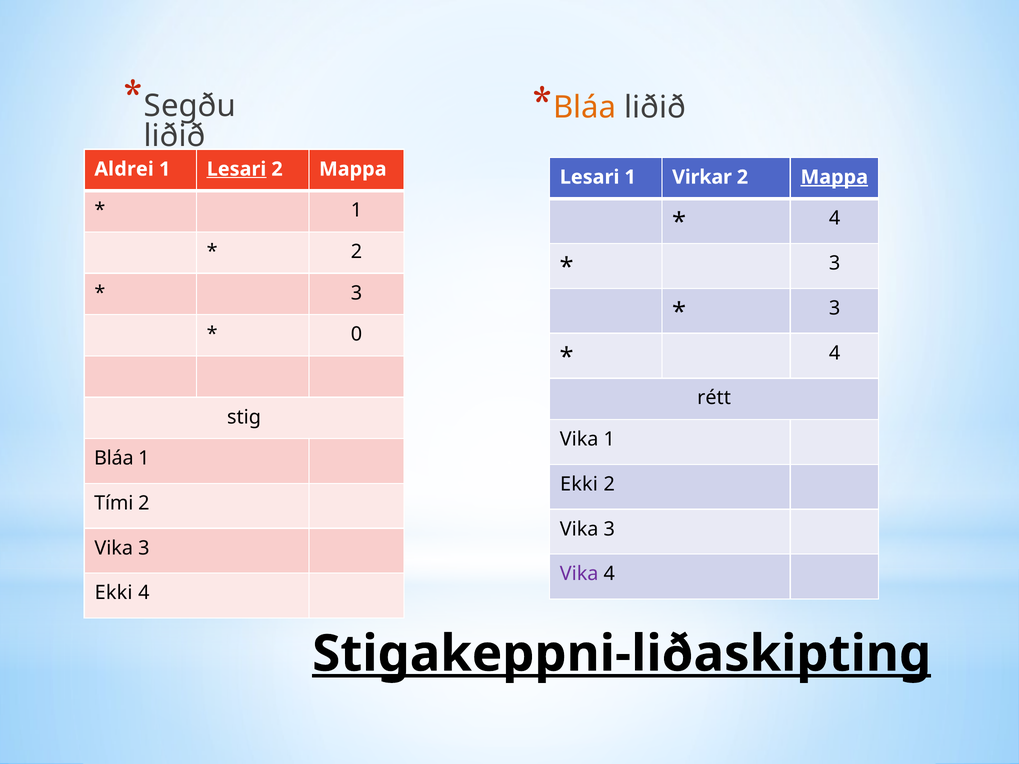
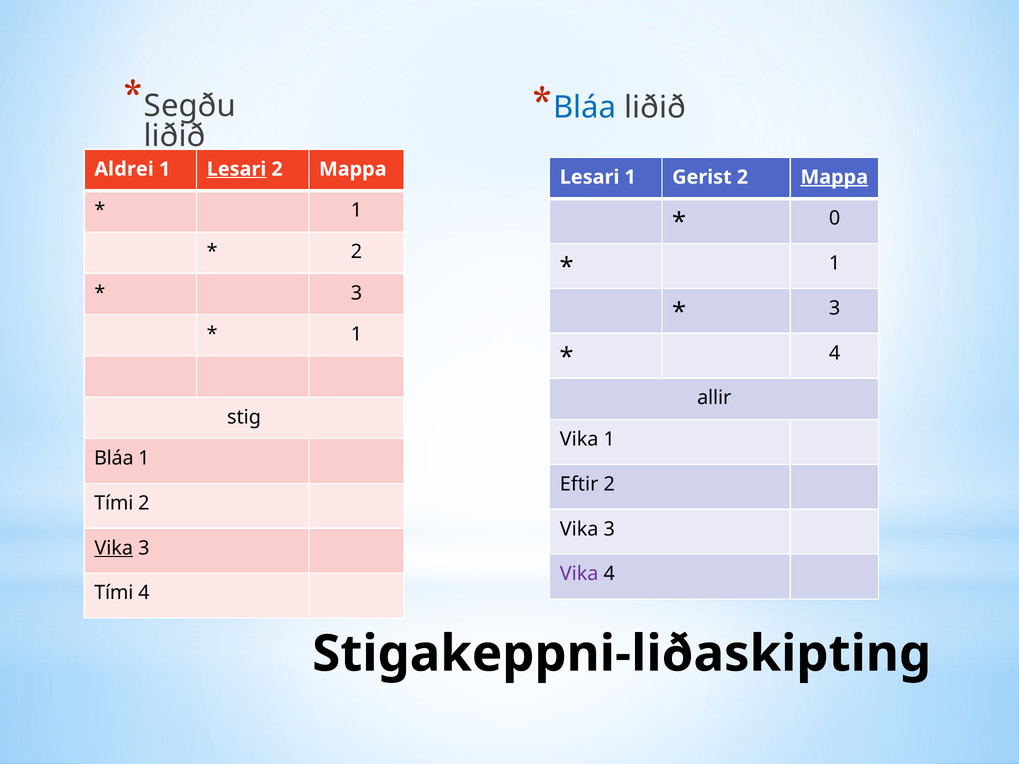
Bláa colour: orange -> blue (585, 107)
Virkar: Virkar -> Gerist (702, 177)
4: 4 -> 0 (835, 219)
3: 3 -> 1 (835, 263)
0: 0 -> 1 (357, 334)
rétt: rétt -> allir (714, 398)
Ekki: Ekki -> Eftir (579, 484)
Vika underline: none -> present (114, 548)
Ekki: Ekki -> Tími (114, 593)
Stigakeppni-liðaskipting underline: present -> none (622, 654)
